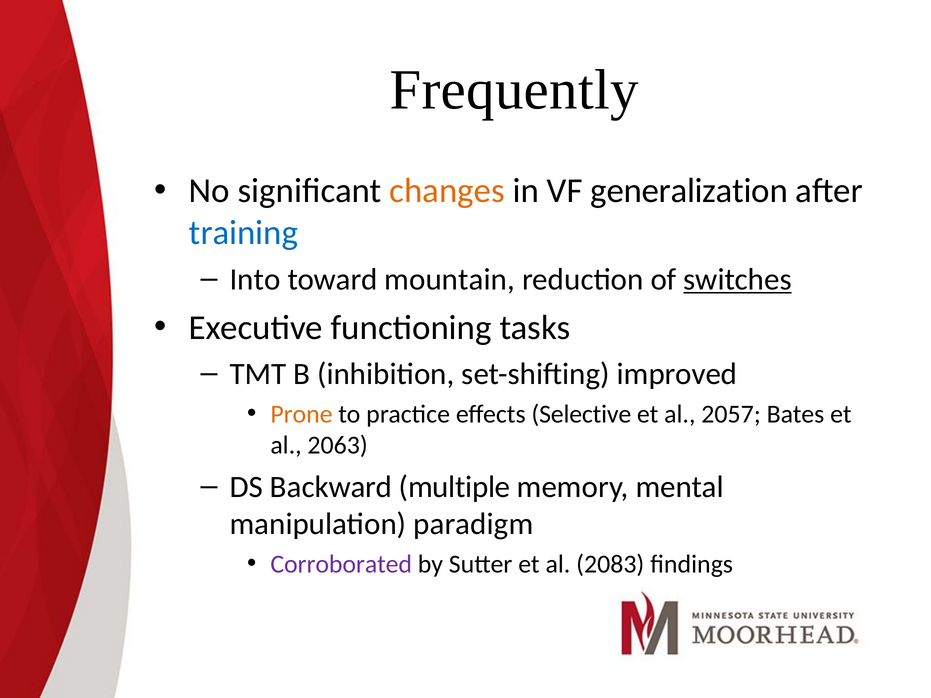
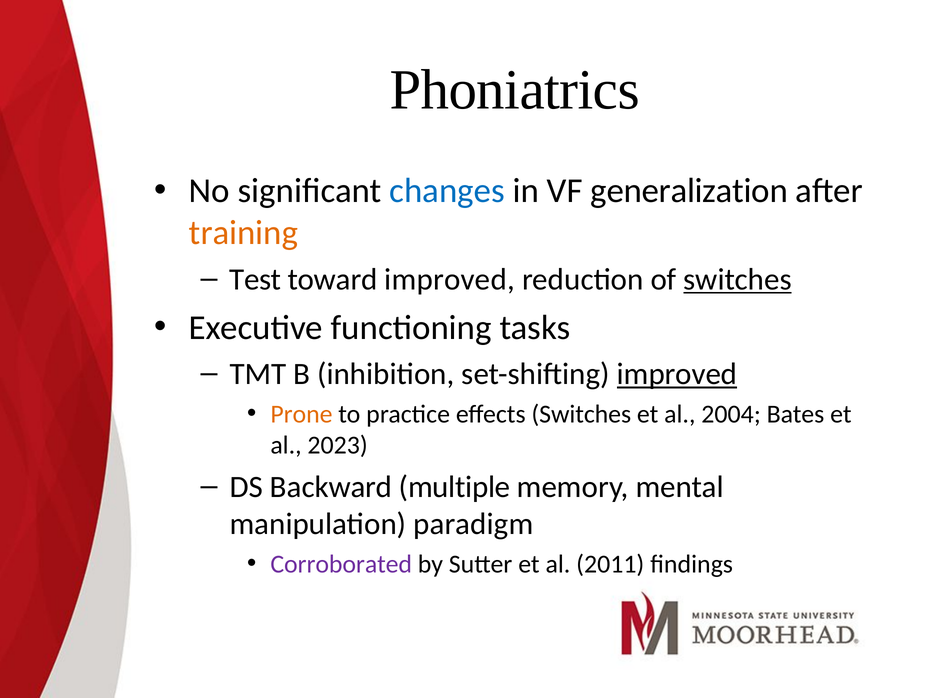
Frequently: Frequently -> Phoniatrics (515, 90)
changes colour: orange -> blue (447, 191)
training colour: blue -> orange (243, 233)
Into: Into -> Test (255, 280)
toward mountain: mountain -> improved (450, 280)
improved underline: none -> present (677, 374)
effects Selective: Selective -> Switches (581, 414)
2057: 2057 -> 2004 (731, 414)
2063: 2063 -> 2023 (338, 445)
2083: 2083 -> 2011 (610, 564)
